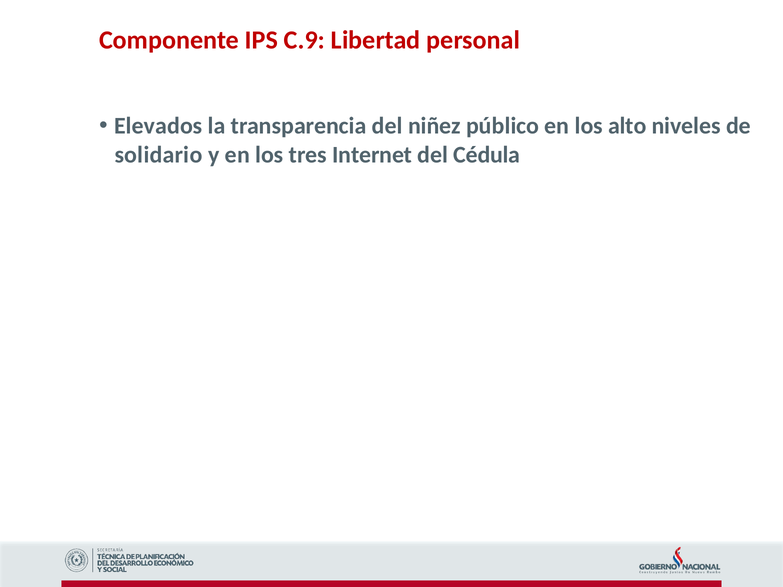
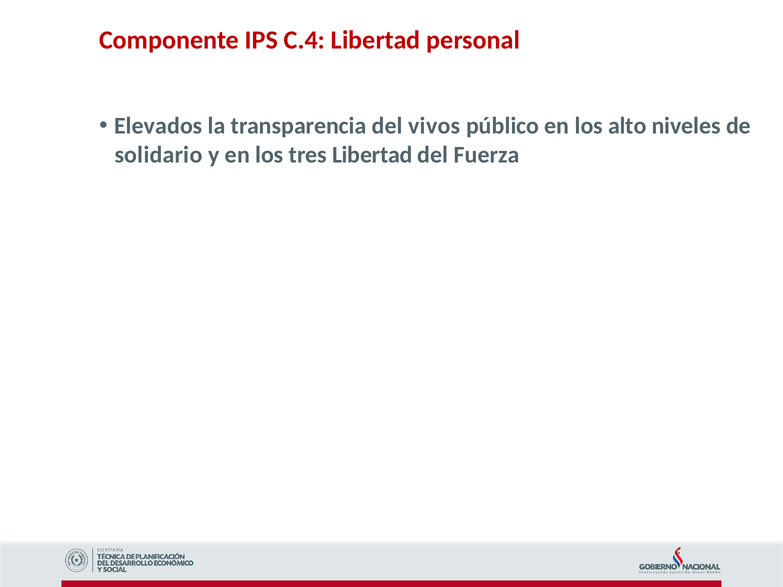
C.9: C.9 -> C.4 (304, 40)
niñez: niñez -> vivos (434, 126)
tres Internet: Internet -> Libertad (372, 155)
Cédula: Cédula -> Fuerza (487, 155)
